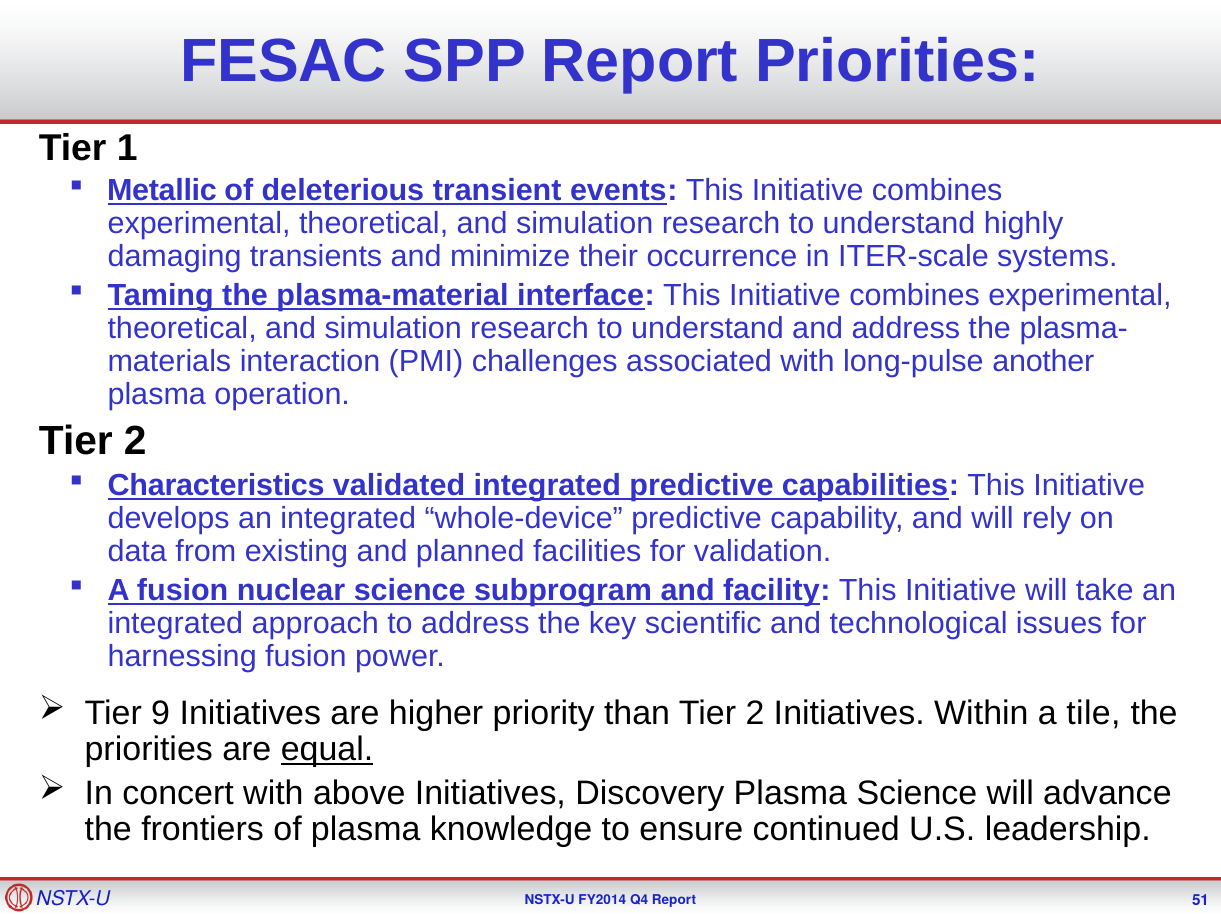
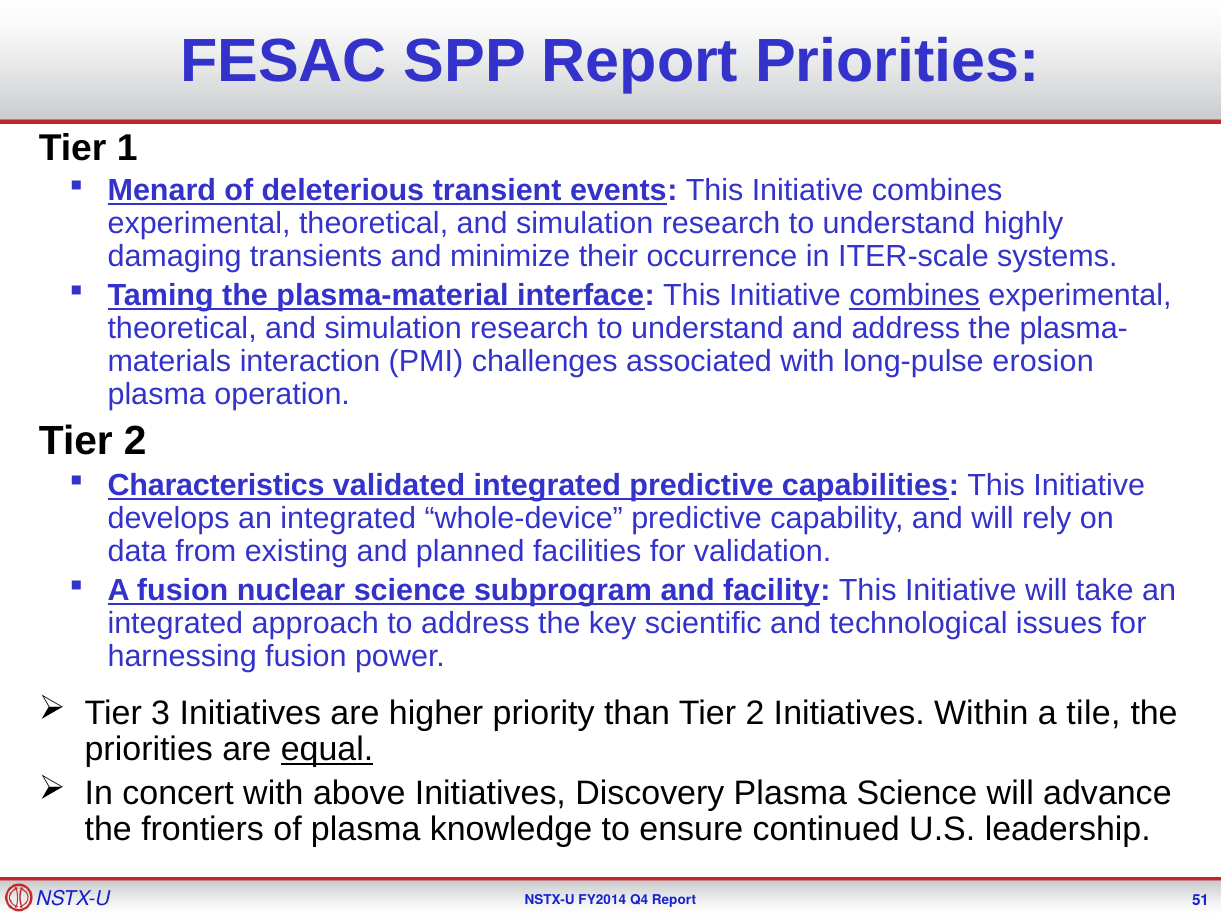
Metallic: Metallic -> Menard (162, 191)
combines underline: none -> present (915, 296)
another: another -> erosion (1043, 362)
9: 9 -> 3 (161, 714)
